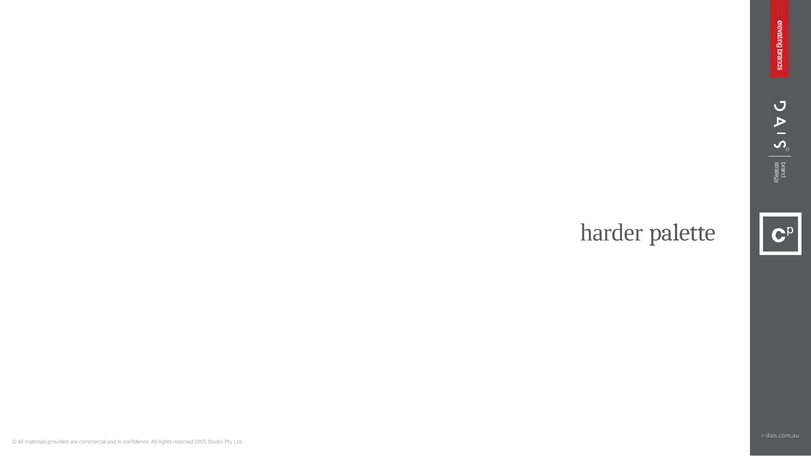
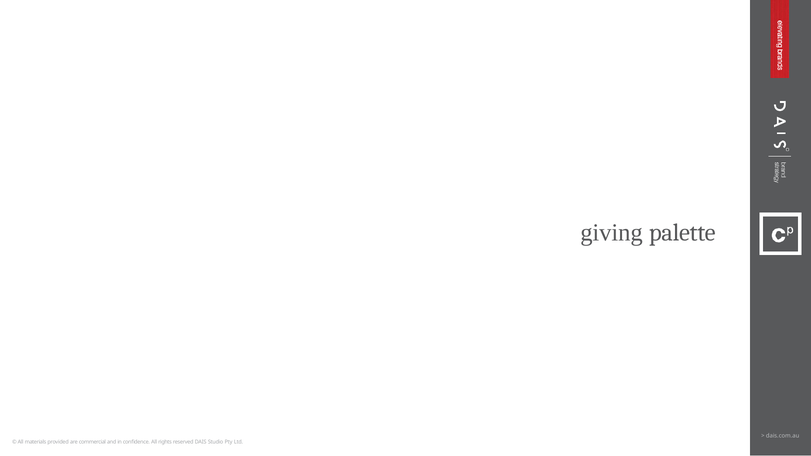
harder: harder -> giving (611, 233)
